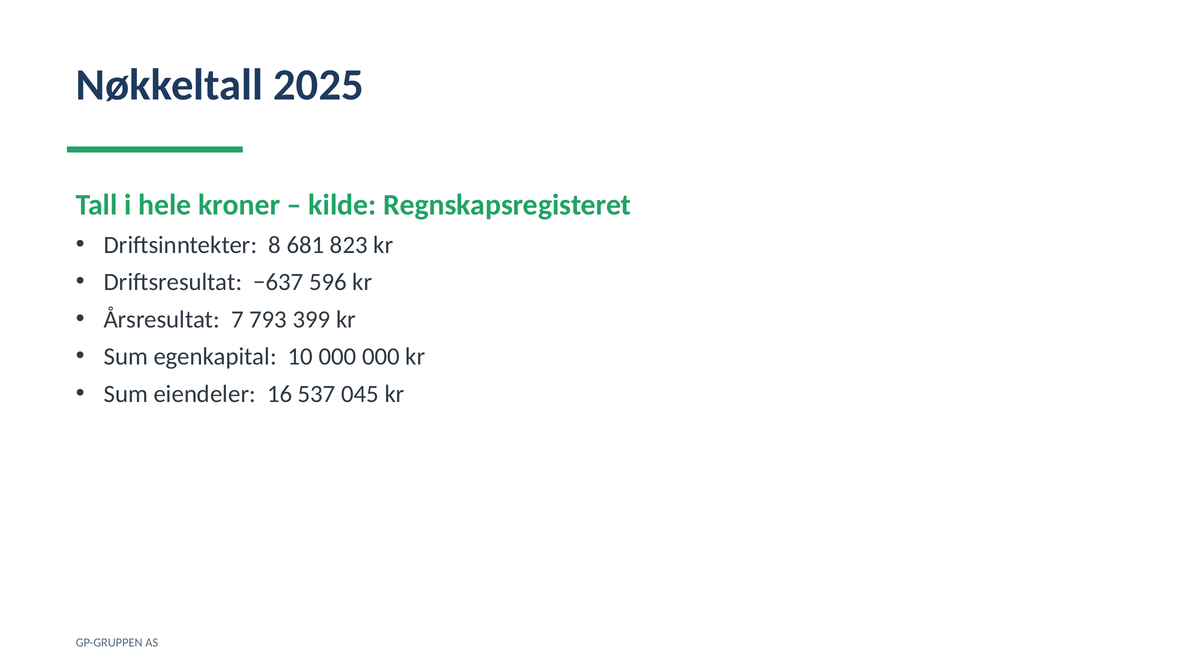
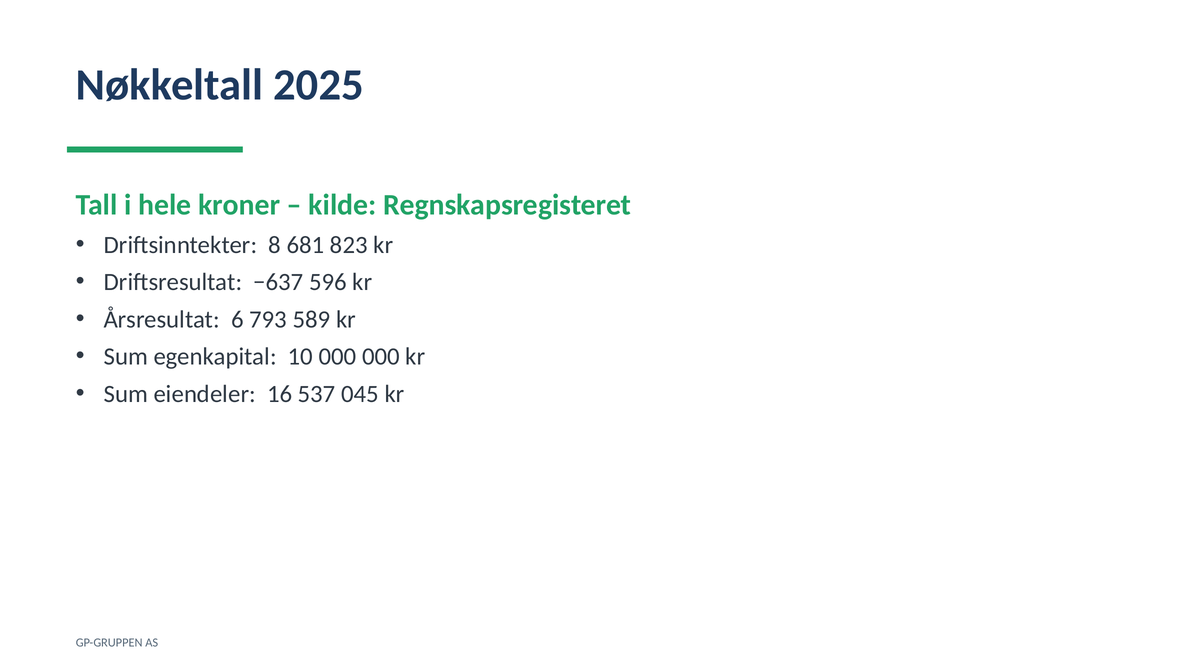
7: 7 -> 6 (237, 319)
399: 399 -> 589 (312, 319)
